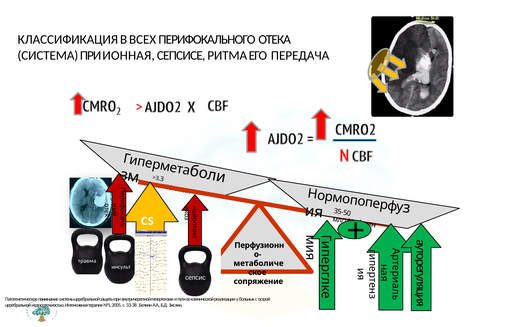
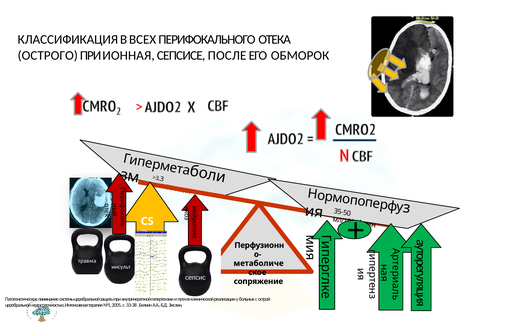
СИСТЕМА: СИСТЕМА -> ОСТРОГО (48, 56)
РИТМА: РИТМА -> ПОСЛЕ (227, 56)
ПЕРЕДАЧА: ПЕРЕДАЧА -> ОБМОРОК (300, 56)
